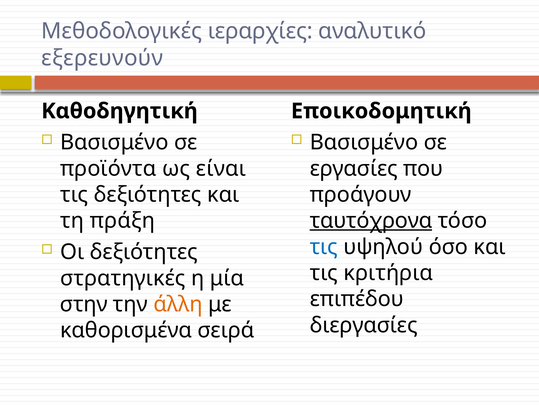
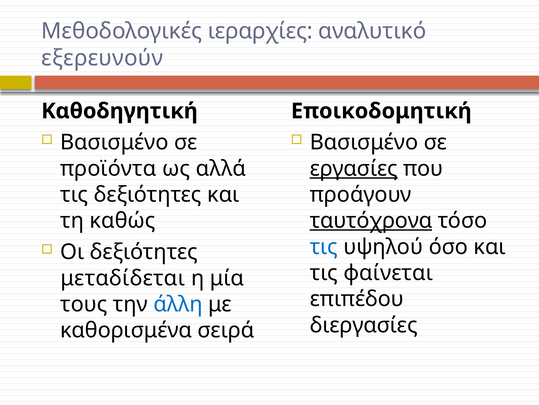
είναι: είναι -> αλλά (221, 168)
εργασίες underline: none -> present (354, 168)
πράξη: πράξη -> καθώς (123, 220)
κριτήρια: κριτήρια -> φαίνεται (388, 272)
στρατηγικές: στρατηγικές -> μεταδίδεται (123, 278)
στην: στην -> τους (84, 304)
άλλη colour: orange -> blue (178, 304)
